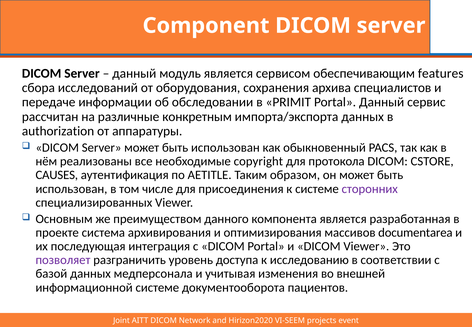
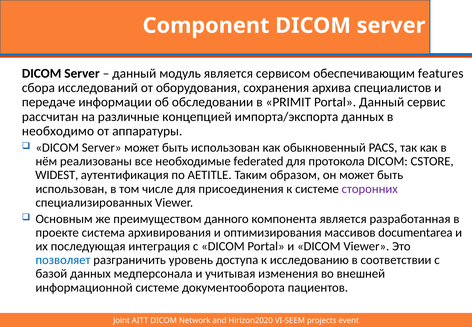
конкретным: конкретным -> концепцией (197, 117)
authorization: authorization -> необходимо (58, 131)
copyright: copyright -> federated (258, 161)
CAUSES: CAUSES -> WIDEST (57, 175)
позволяет colour: purple -> blue (63, 260)
